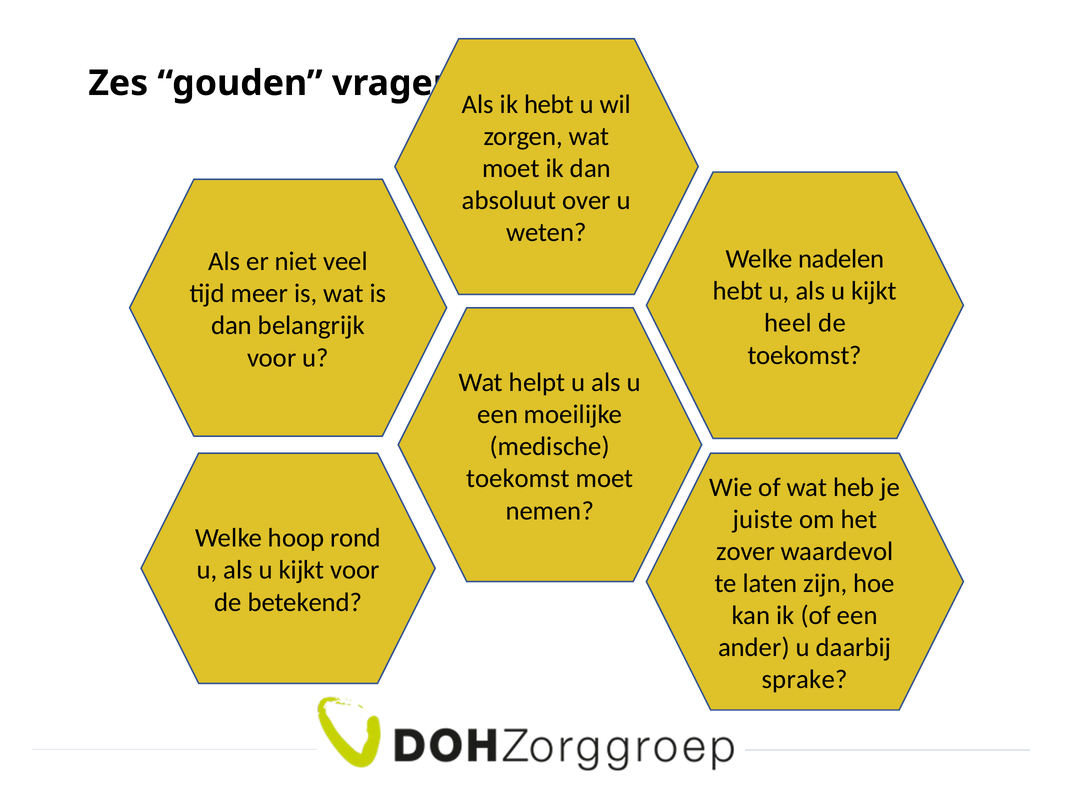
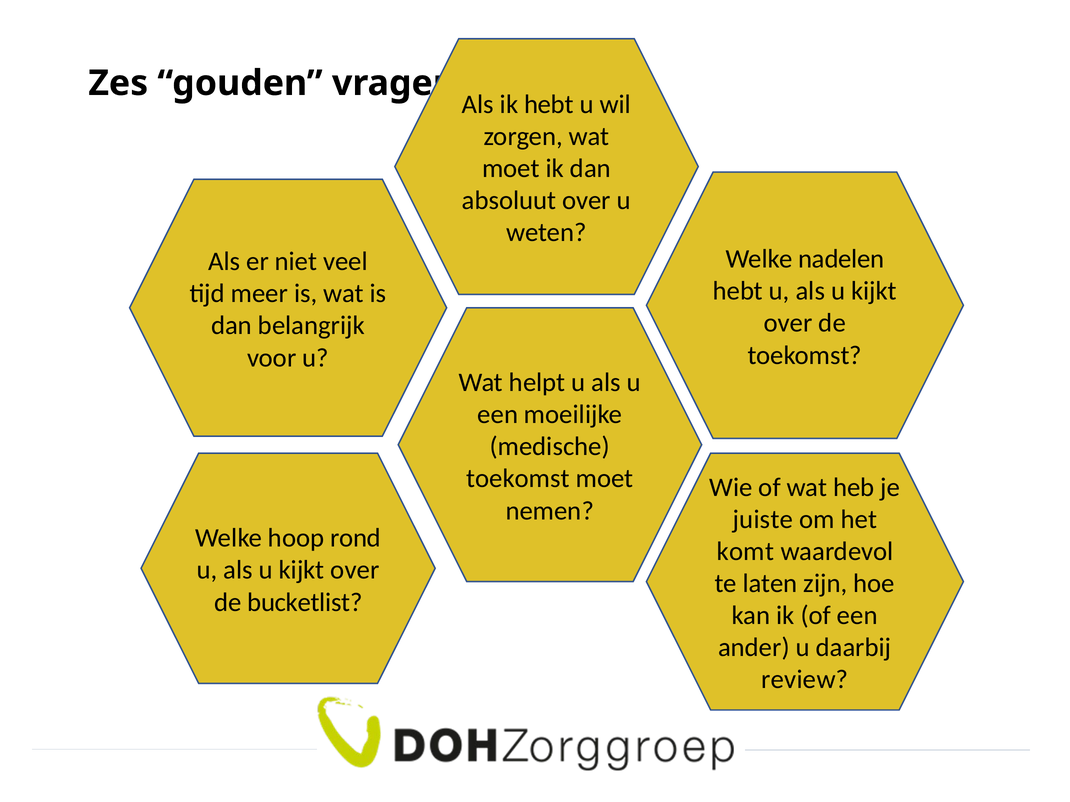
heel: heel -> over (788, 323)
zover: zover -> komt (745, 552)
voor: voor -> over (355, 570)
betekend: betekend -> bucketlist (305, 603)
sprake: sprake -> review (805, 680)
